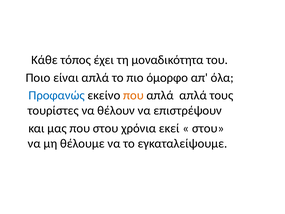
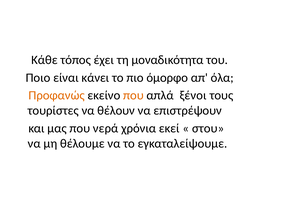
είναι απλά: απλά -> κάνει (95, 78)
Προφανώς colour: blue -> orange (57, 95)
απλά απλά: απλά -> ξένοι (193, 95)
που στου: στου -> νερά (106, 128)
